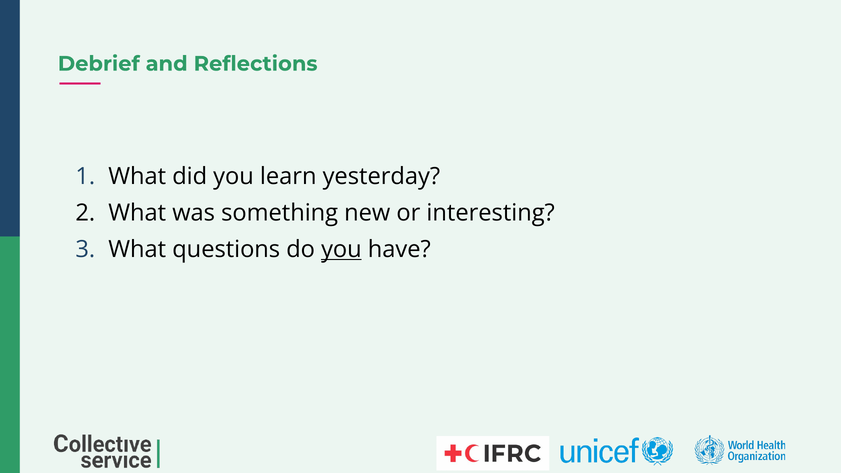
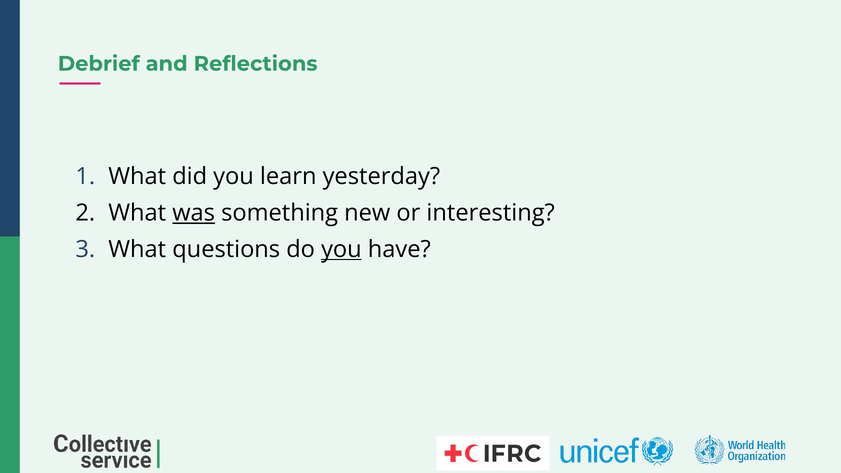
was underline: none -> present (194, 213)
